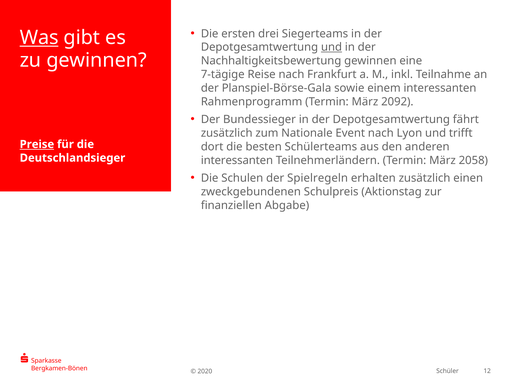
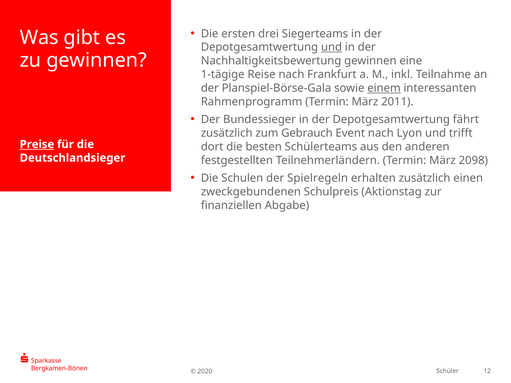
Was underline: present -> none (39, 38)
7-tägige: 7-tägige -> 1-tägige (223, 74)
einem underline: none -> present (384, 88)
2092: 2092 -> 2011 (397, 102)
Nationale: Nationale -> Gebrauch (307, 133)
interessanten: interessanten -> festgestellten (237, 160)
2058: 2058 -> 2098 (473, 160)
